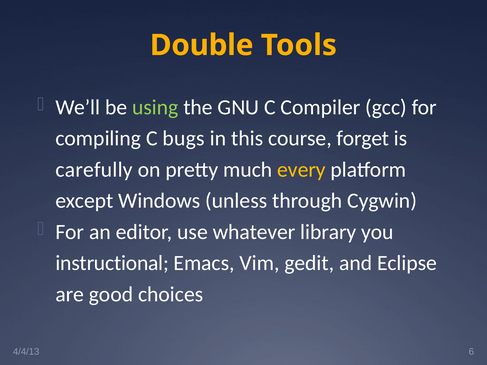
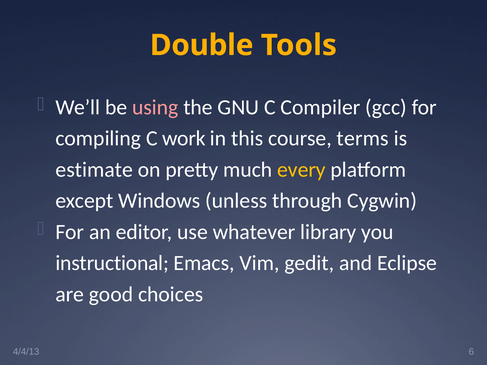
using colour: light green -> pink (155, 107)
bugs: bugs -> work (184, 139)
forget: forget -> terms (363, 139)
carefully: carefully -> estimate (94, 170)
